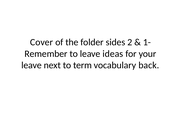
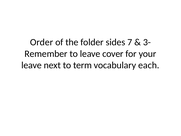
Cover: Cover -> Order (42, 42)
2: 2 -> 7 (130, 42)
1-: 1- -> 3- (147, 42)
ideas: ideas -> cover (113, 54)
back: back -> each (149, 65)
